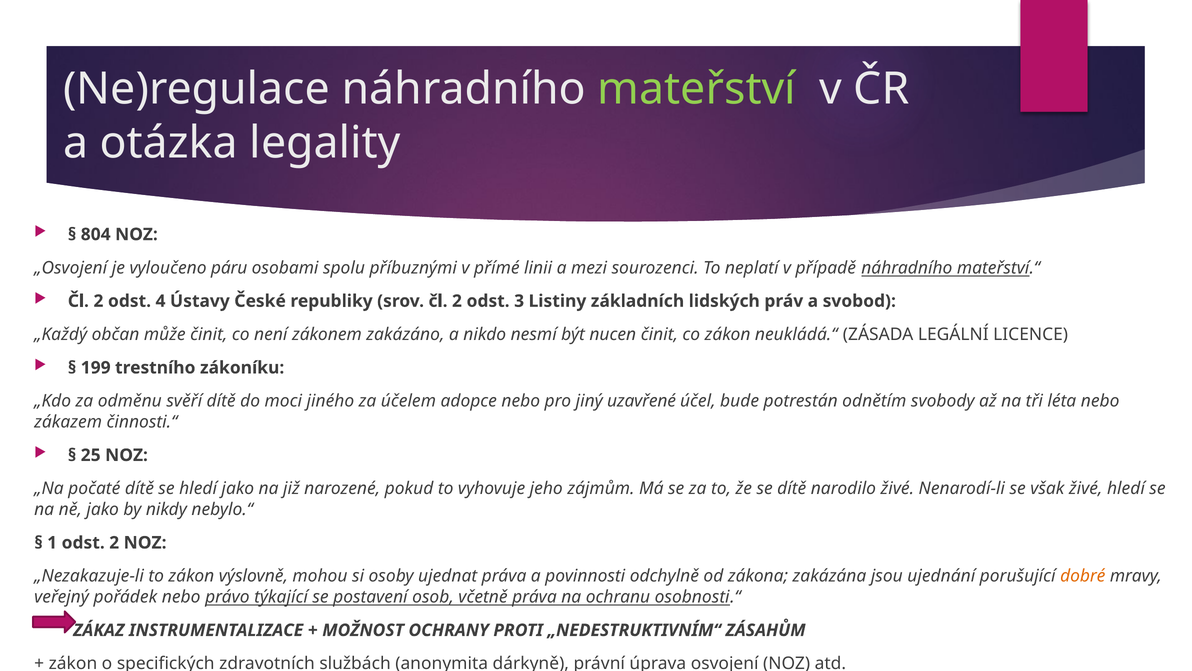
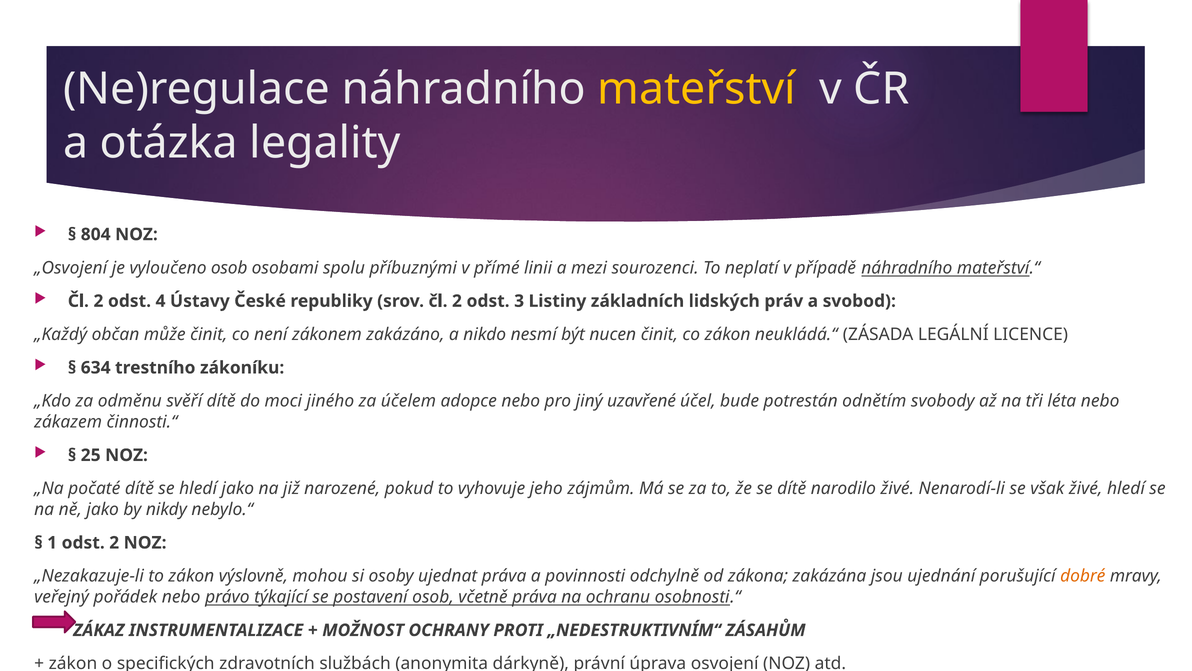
mateřství colour: light green -> yellow (697, 89)
vyloučeno páru: páru -> osob (229, 268)
199: 199 -> 634 (96, 367)
